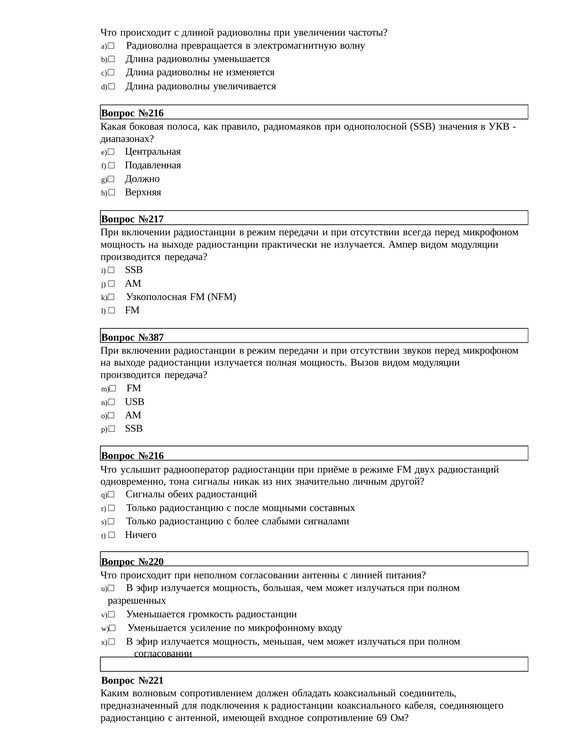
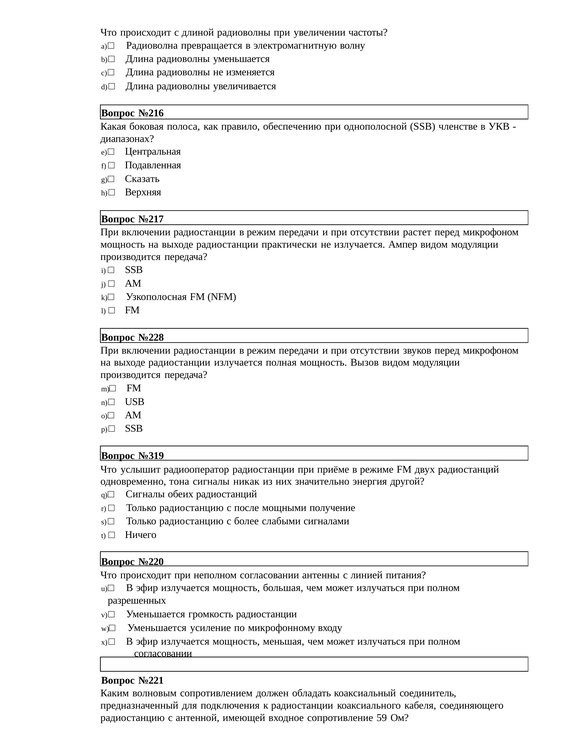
радиомаяков: радиомаяков -> обеспечению (292, 126)
значения: значения -> членстве (458, 126)
Должно: Должно -> Сказать (142, 179)
всегда: всегда -> растет (417, 232)
№387: №387 -> №228 (151, 338)
№216: №216 -> №319 (151, 456)
личным: личным -> энергия (370, 482)
составных: составных -> получение (332, 508)
69: 69 -> 59 (382, 718)
